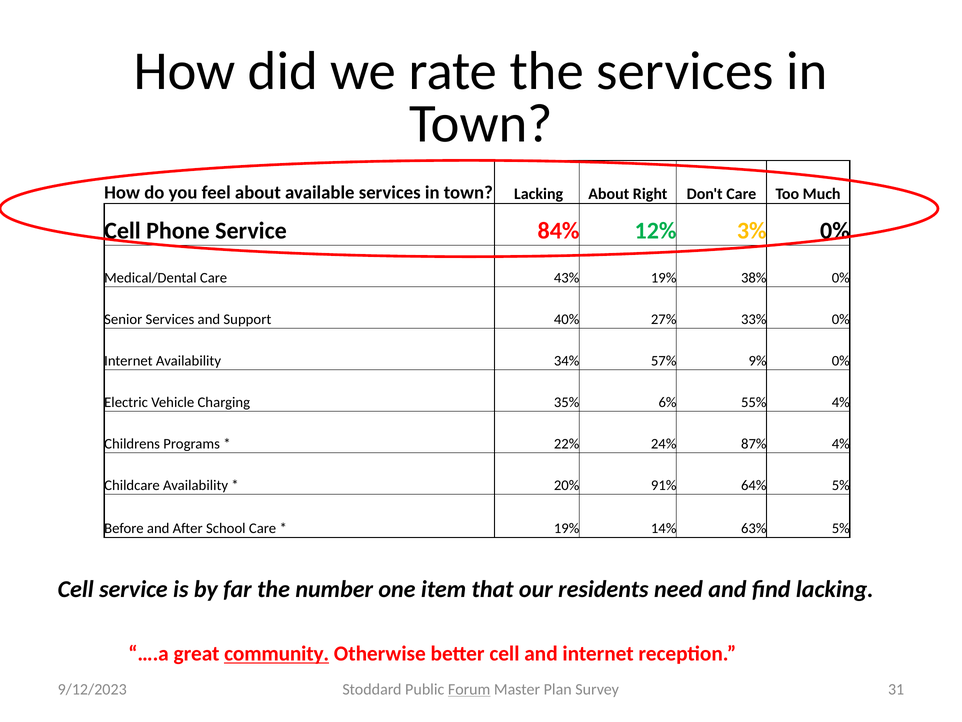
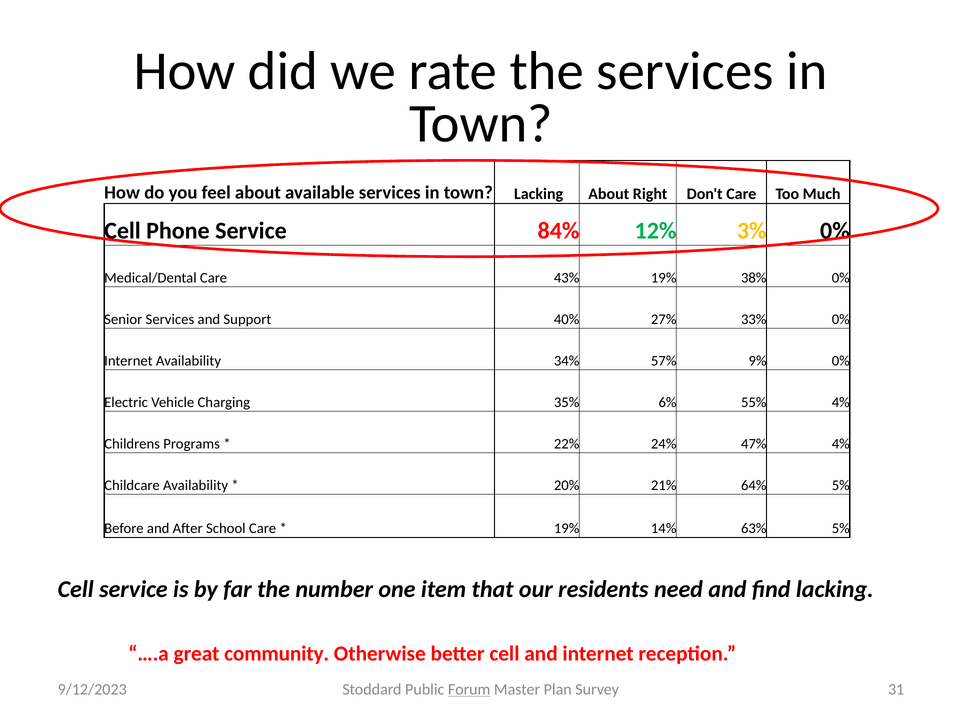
87%: 87% -> 47% (754, 443)
91%: 91% -> 21% (664, 485)
community underline: present -> none (277, 653)
